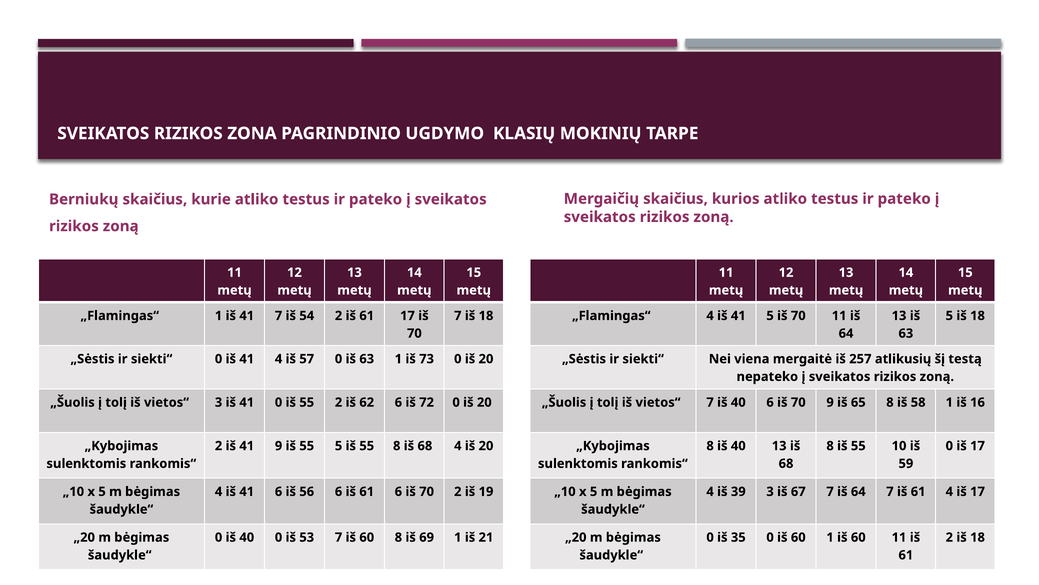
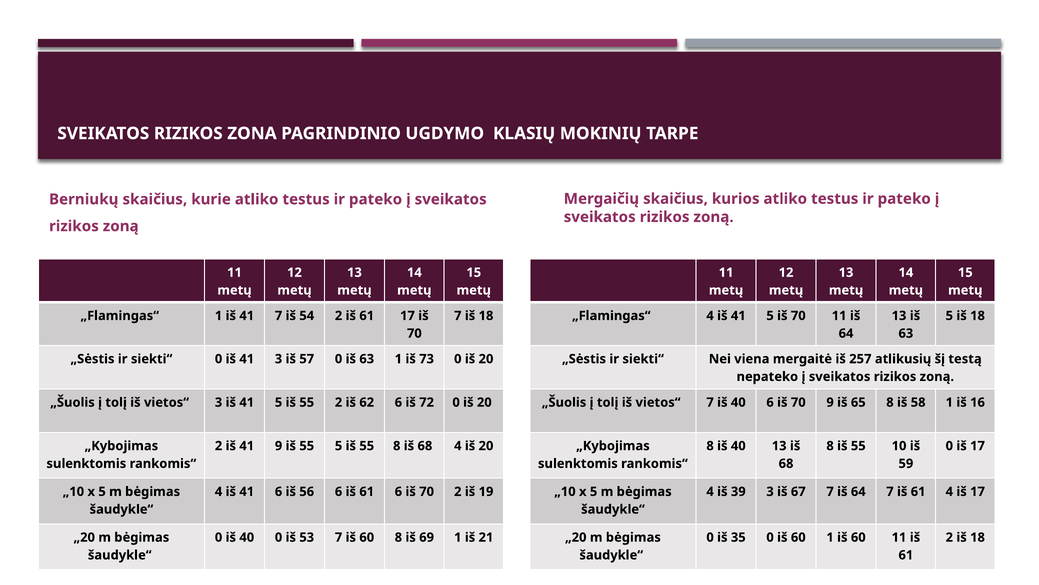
41 4: 4 -> 3 (279, 359)
3 iš 41 0: 0 -> 5 (279, 402)
